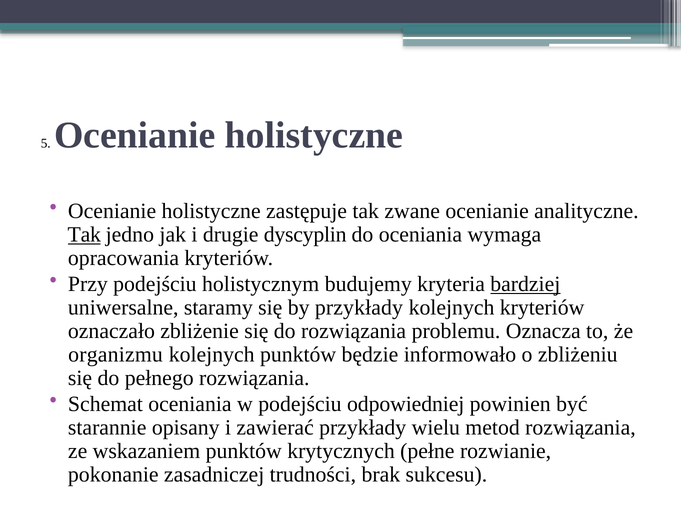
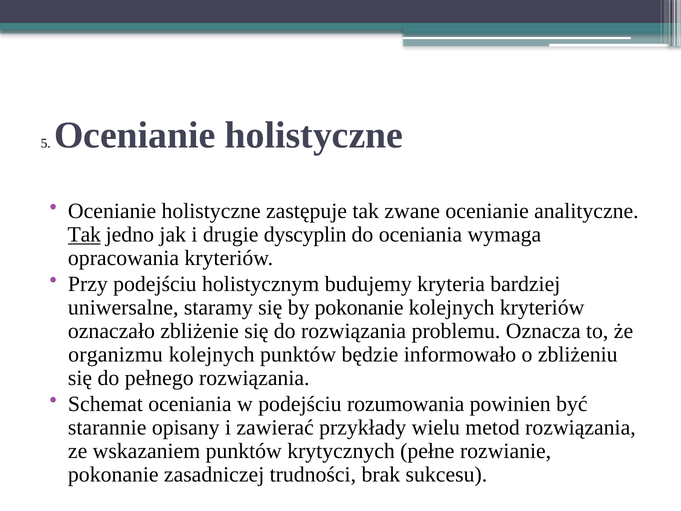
bardziej underline: present -> none (525, 284)
by przykłady: przykłady -> pokonanie (359, 308)
odpowiedniej: odpowiedniej -> rozumowania (406, 404)
